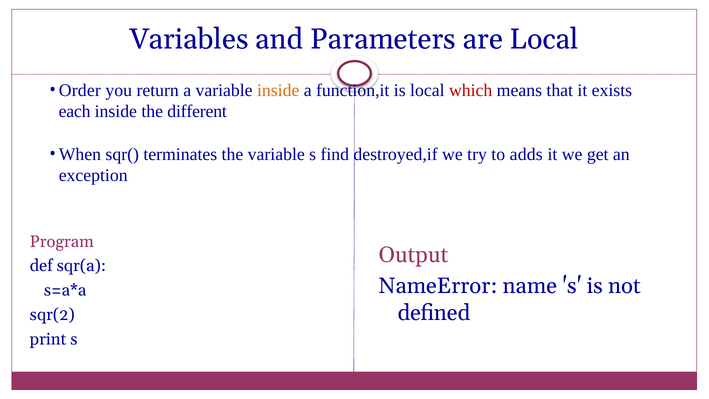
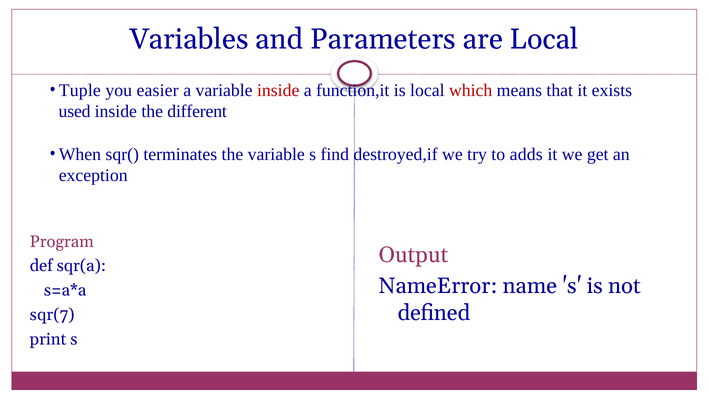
Order: Order -> Tuple (80, 90)
return: return -> easier (158, 90)
inside colour: orange -> red (278, 90)
each: each -> used (75, 112)
sqr(2: sqr(2 -> sqr(7 (52, 315)
